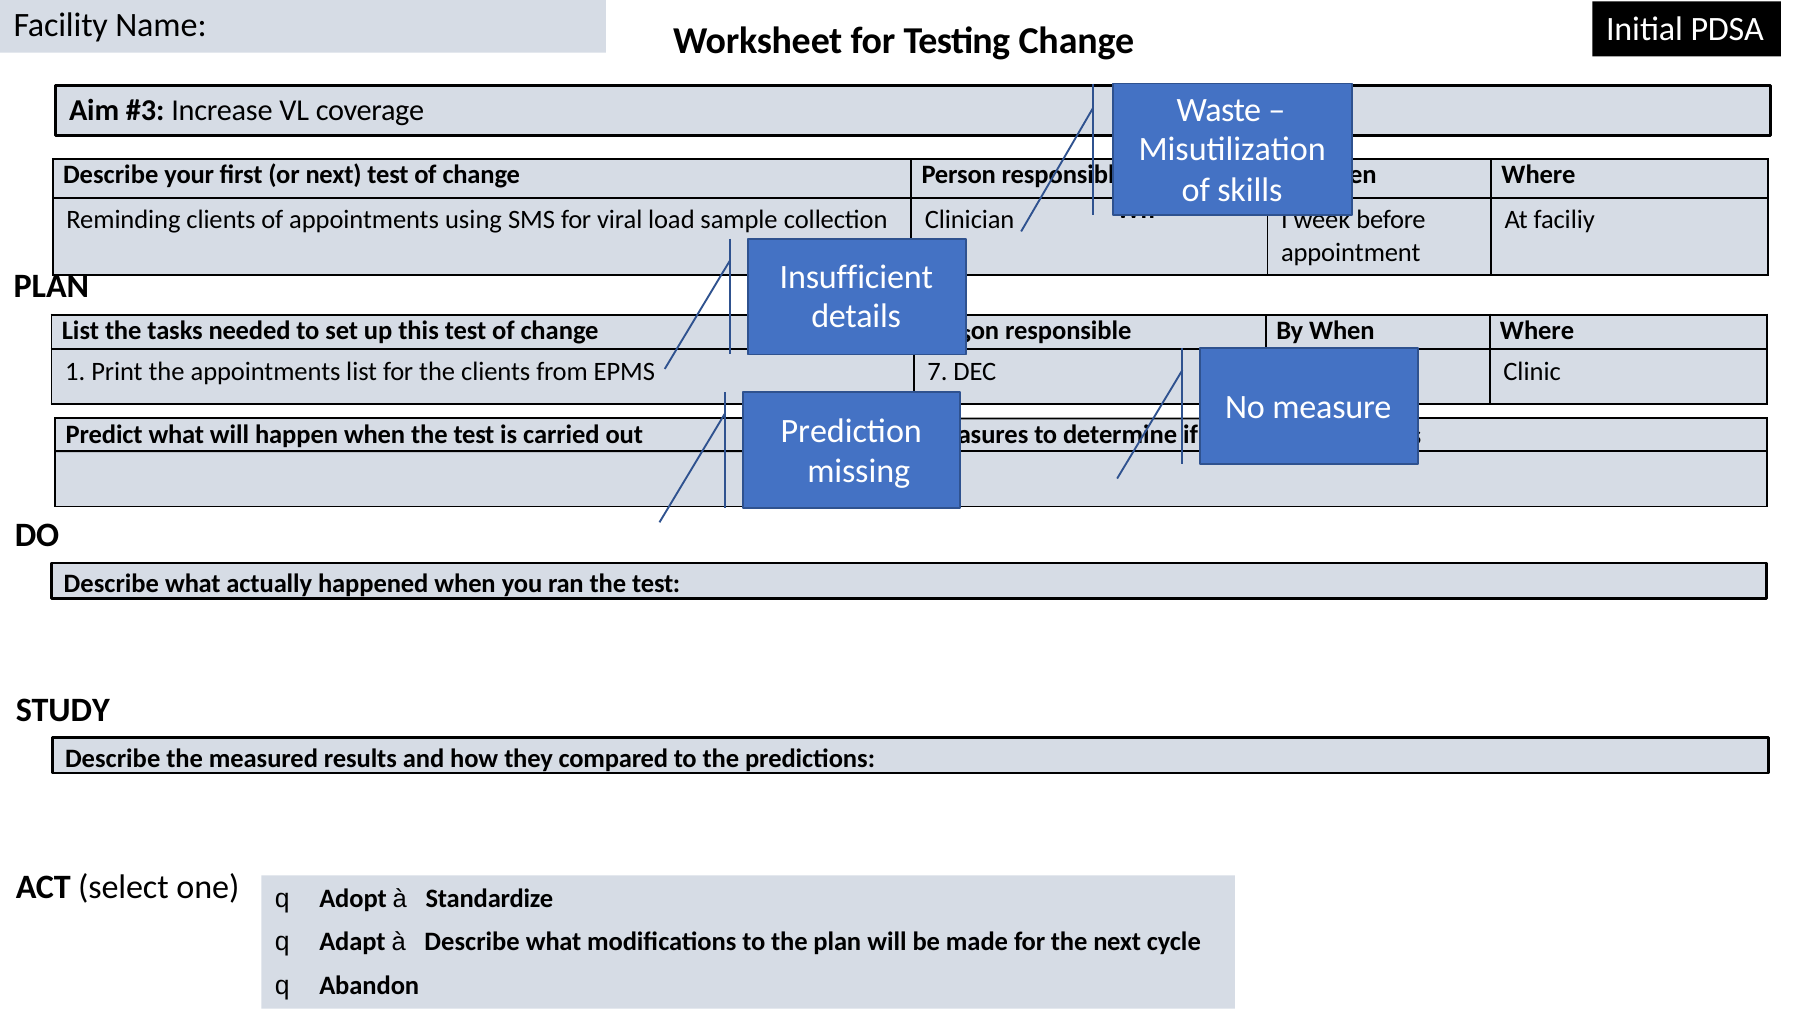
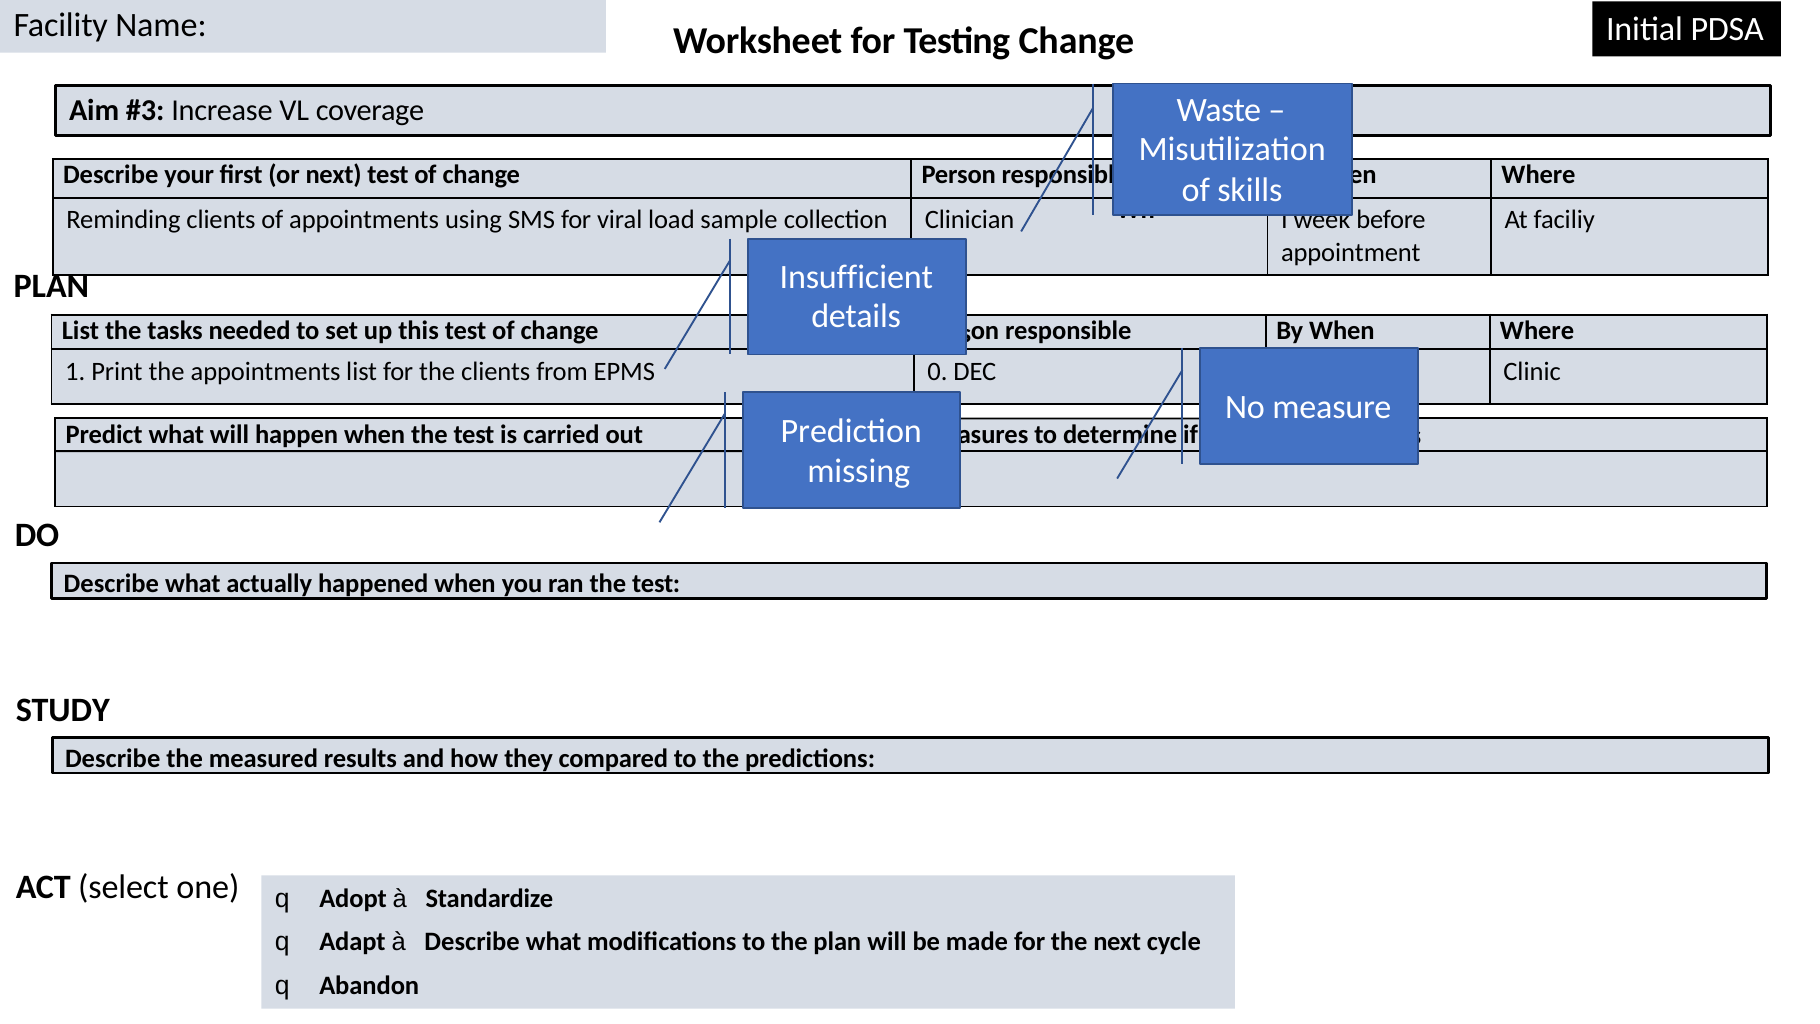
7: 7 -> 0 (938, 371)
